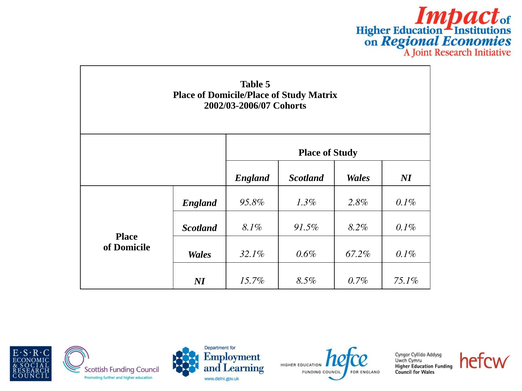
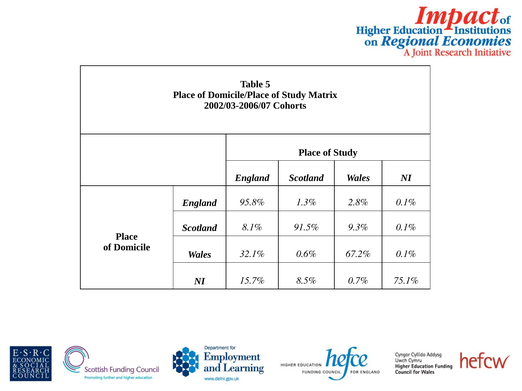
8.2%: 8.2% -> 9.3% (358, 228)
